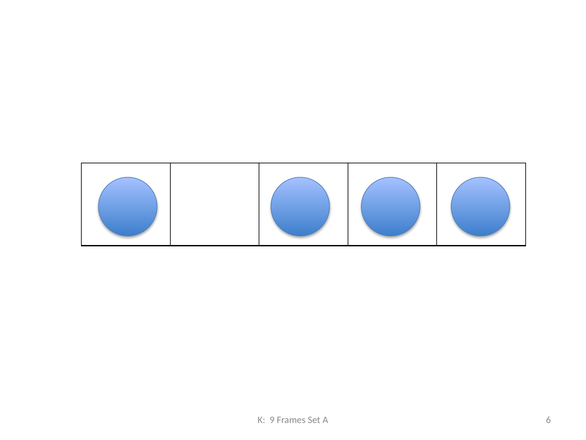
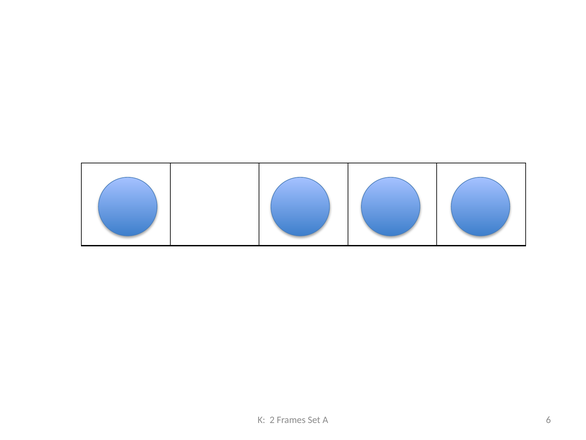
9: 9 -> 2 (272, 420)
